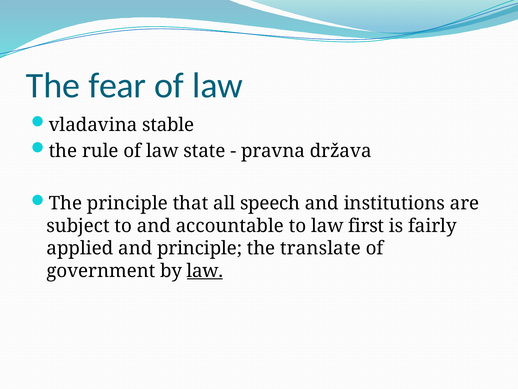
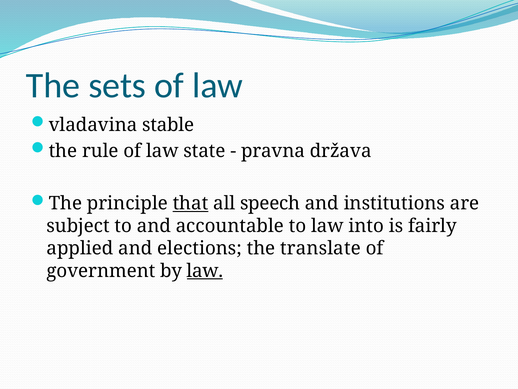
fear: fear -> sets (117, 86)
that underline: none -> present (191, 203)
first: first -> into (366, 226)
and principle: principle -> elections (199, 248)
